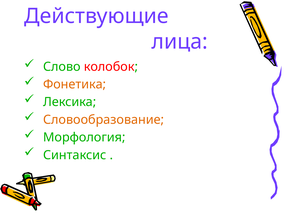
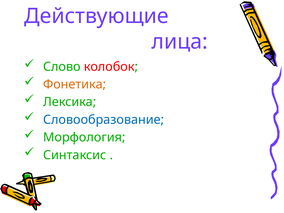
Словообразование colour: orange -> blue (104, 120)
